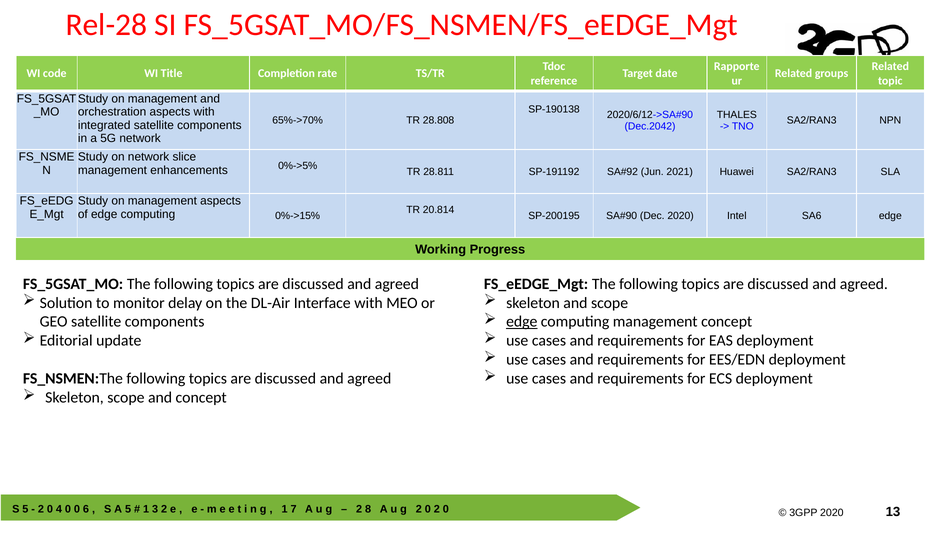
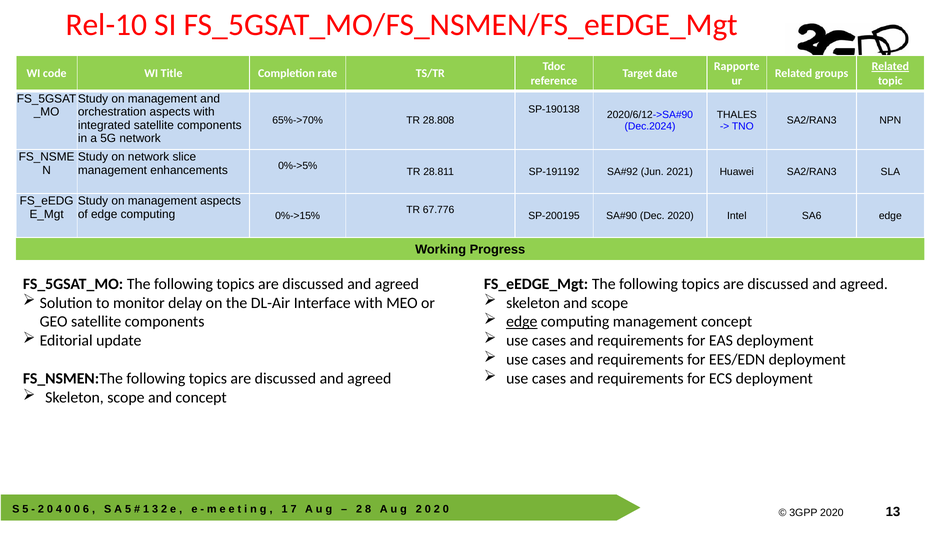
Rel-28: Rel-28 -> Rel-10 (106, 25)
Related underline: none -> present (890, 66)
Dec.2042: Dec.2042 -> Dec.2024 (650, 126)
20.814: 20.814 -> 67.776 (439, 210)
